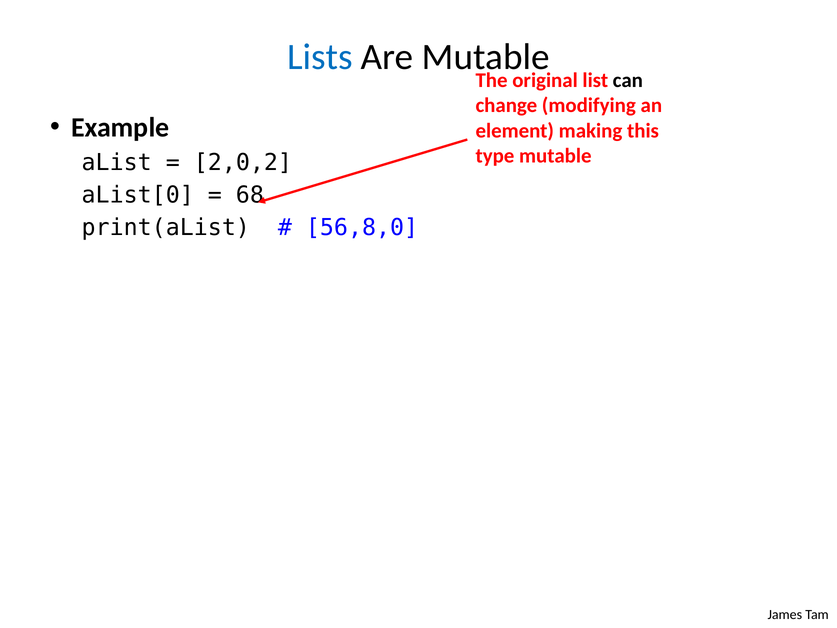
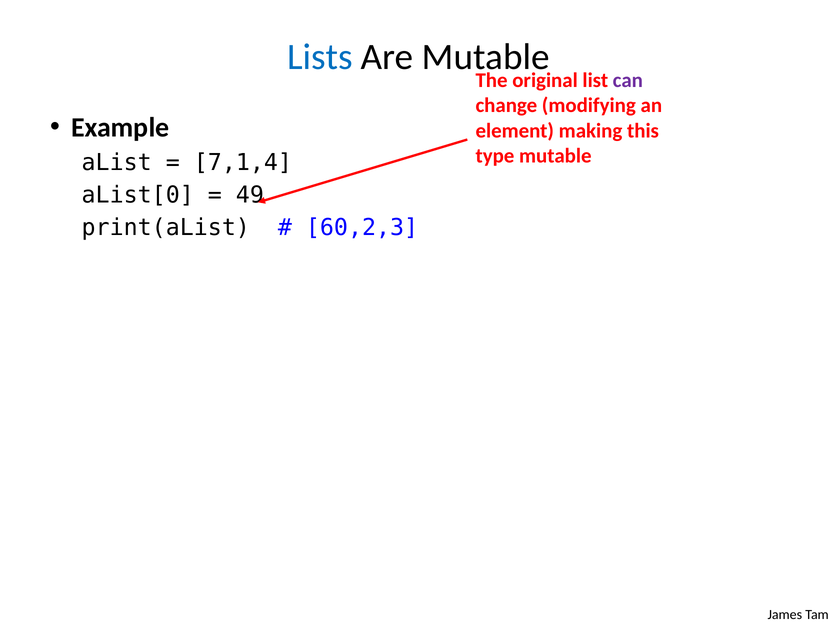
can colour: black -> purple (628, 80)
2,0,2: 2,0,2 -> 7,1,4 (243, 163)
68: 68 -> 49 (250, 195)
56,8,0: 56,8,0 -> 60,2,3 (362, 228)
